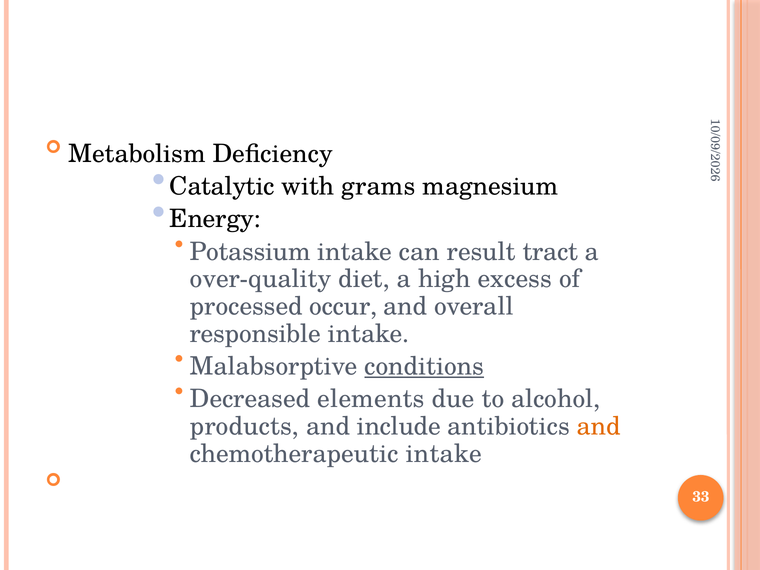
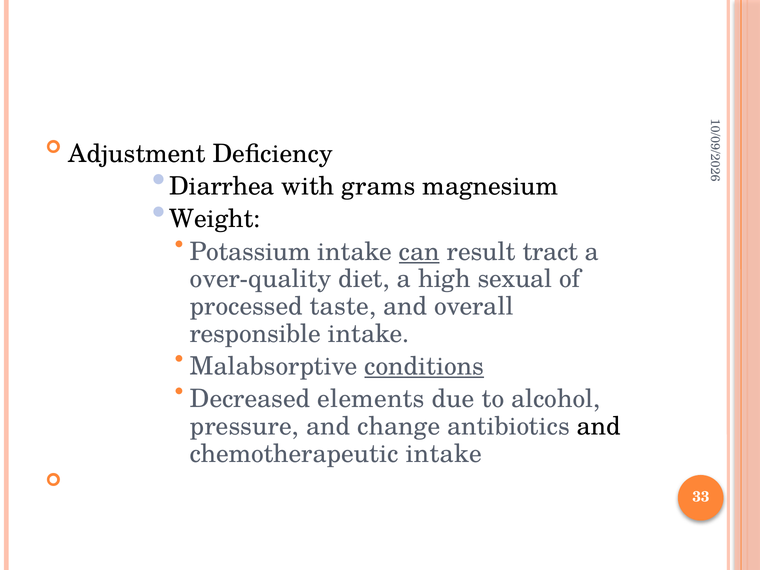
Metabolism: Metabolism -> Adjustment (137, 154)
Catalytic: Catalytic -> Diarrhea (222, 186)
Energy: Energy -> Weight (215, 219)
can underline: none -> present (419, 252)
excess: excess -> sexual (515, 279)
occur: occur -> taste (343, 306)
products: products -> pressure (244, 426)
include: include -> change (399, 426)
and colour: orange -> black (599, 426)
